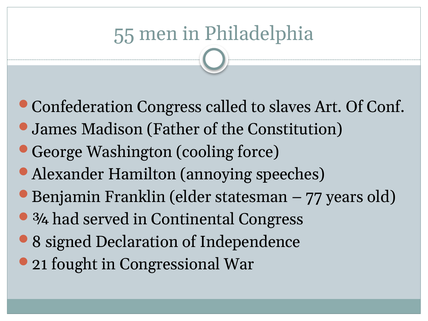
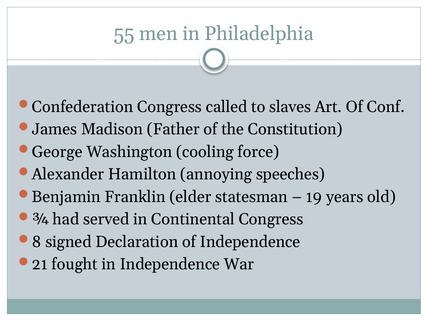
77: 77 -> 19 (314, 197)
in Congressional: Congressional -> Independence (170, 264)
